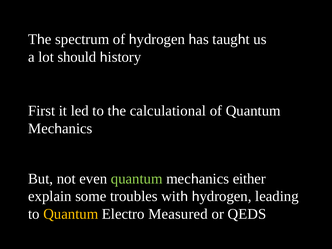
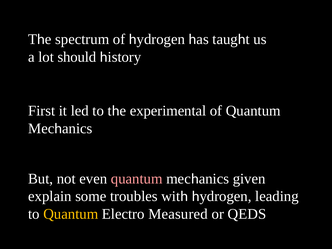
calculational: calculational -> experimental (168, 111)
quantum colour: light green -> pink (137, 179)
either: either -> given (249, 179)
